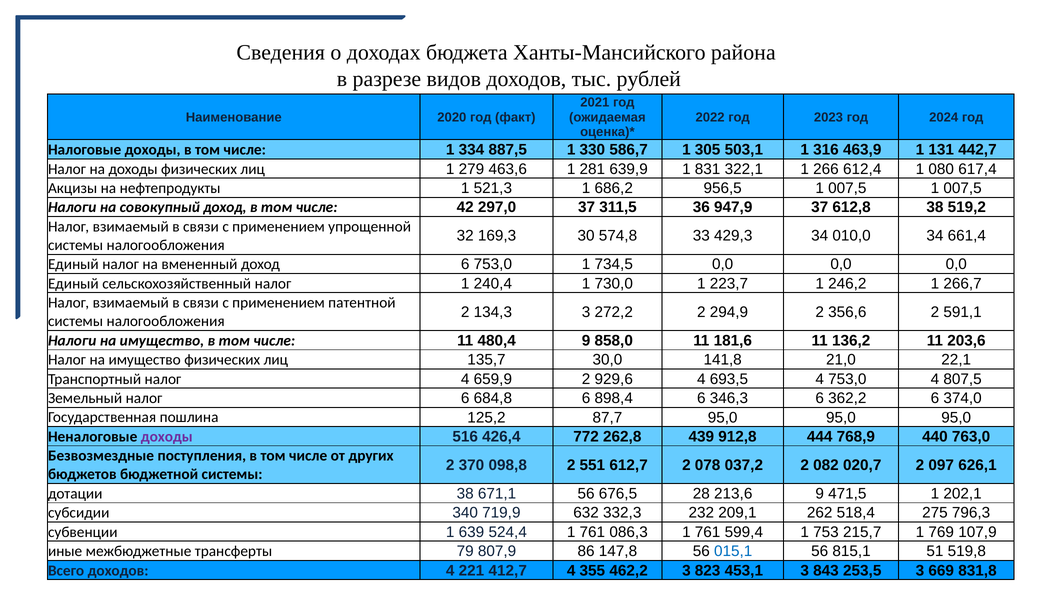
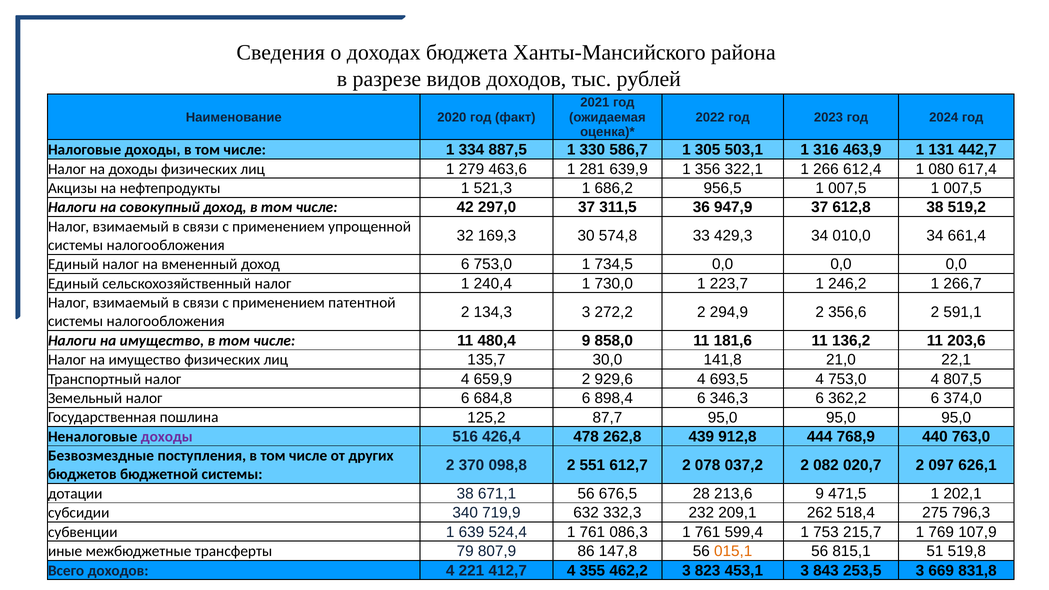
831: 831 -> 356 (708, 169)
772: 772 -> 478 (586, 437)
015,1 colour: blue -> orange (733, 551)
